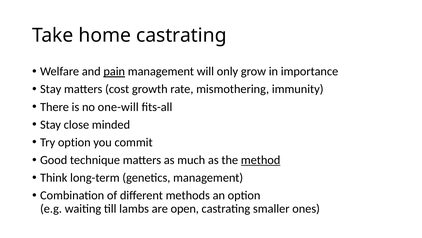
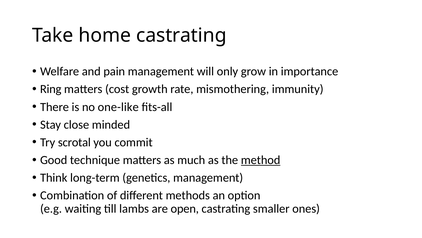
pain underline: present -> none (114, 71)
Stay: Stay -> Ring (51, 89)
one-will: one-will -> one-like (118, 107)
Try option: option -> scrotal (74, 142)
